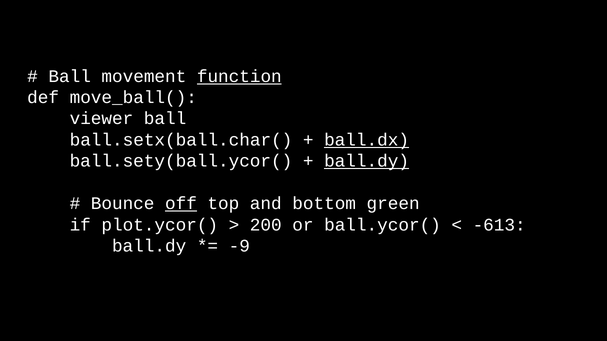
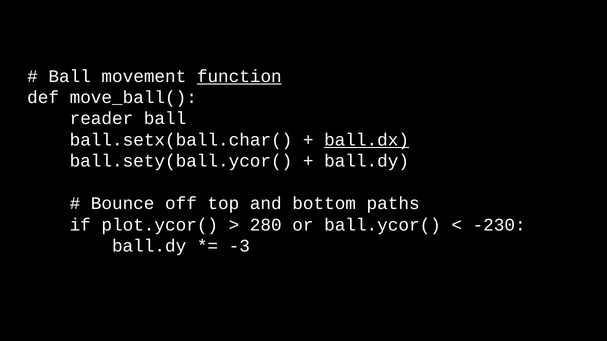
viewer: viewer -> reader (101, 119)
ball.dy underline: present -> none (367, 161)
off underline: present -> none (181, 204)
green: green -> paths (393, 204)
200: 200 -> 280 (266, 225)
-613: -613 -> -230 (499, 225)
-9: -9 -> -3 (239, 246)
